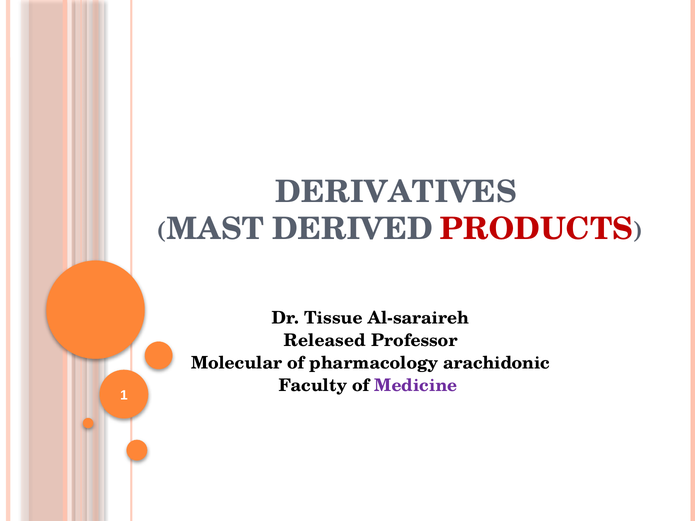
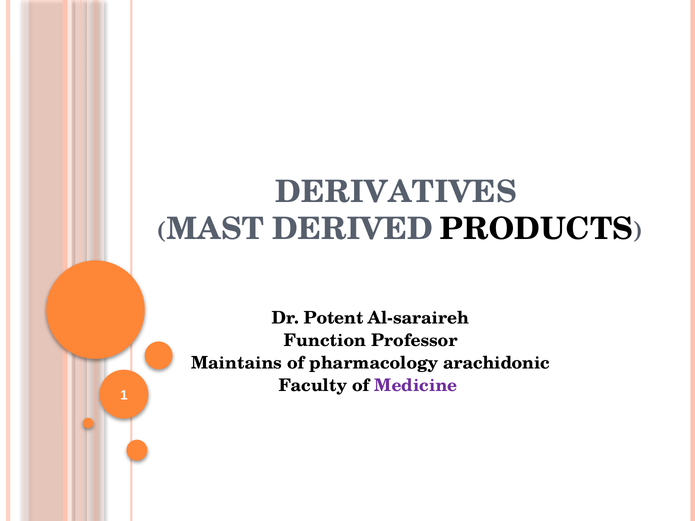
PRODUCTS colour: red -> black (536, 229)
Tissue: Tissue -> Potent (334, 318)
Released: Released -> Function (325, 341)
Molecular: Molecular -> Maintains (237, 363)
